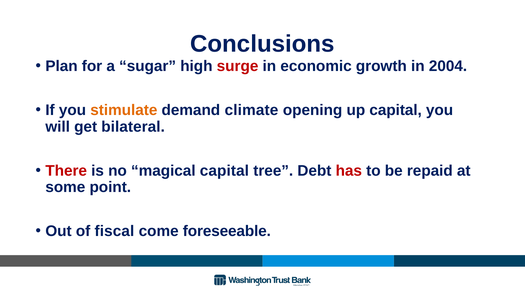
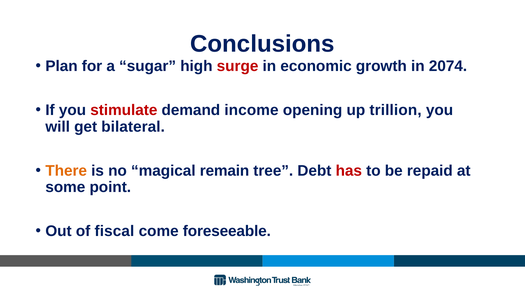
2004: 2004 -> 2074 (448, 66)
stimulate colour: orange -> red (124, 110)
climate: climate -> income (251, 110)
up capital: capital -> trillion (396, 110)
There colour: red -> orange (66, 171)
magical capital: capital -> remain (225, 171)
